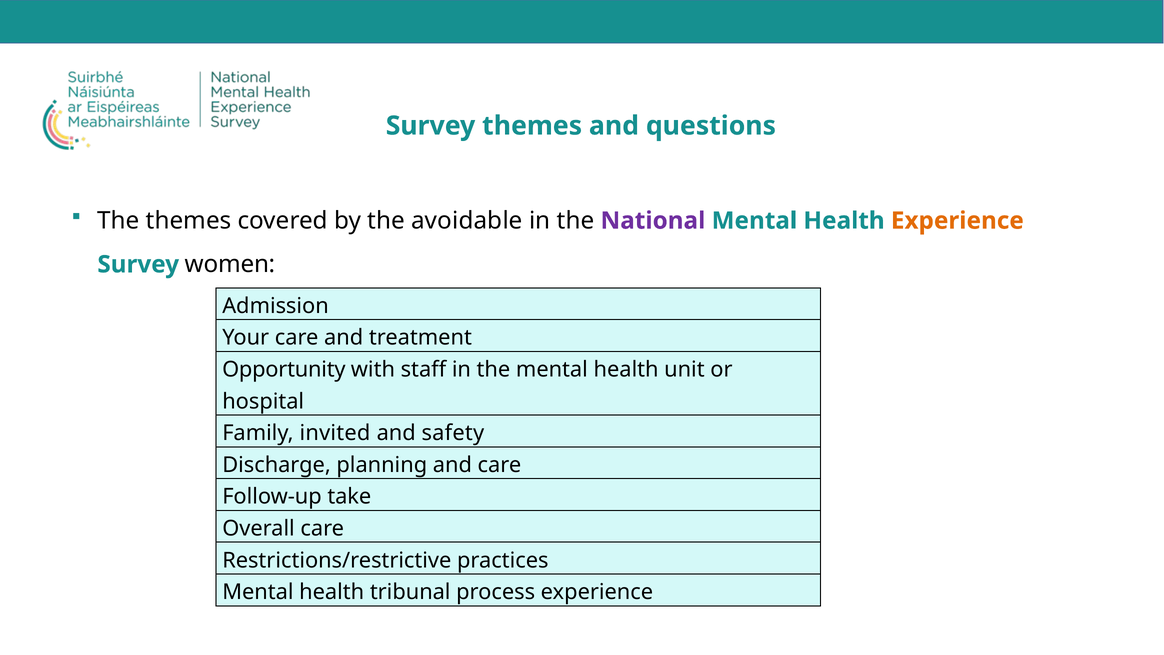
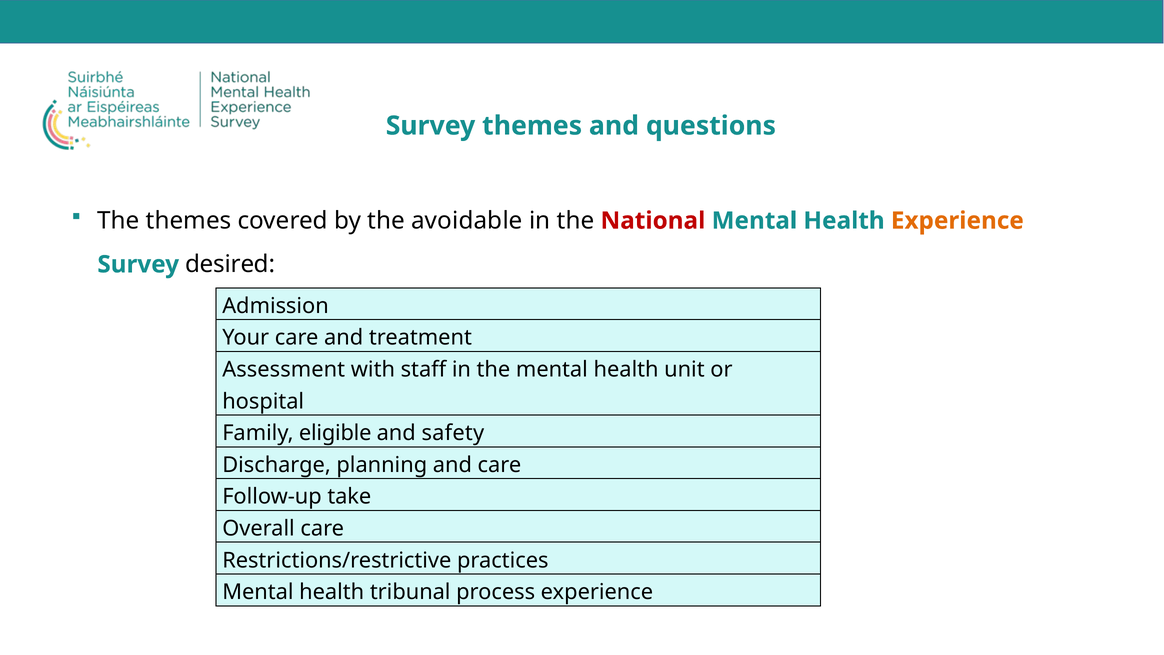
National colour: purple -> red (653, 221)
women: women -> desired (230, 264)
Opportunity: Opportunity -> Assessment (284, 369)
invited: invited -> eligible (335, 433)
